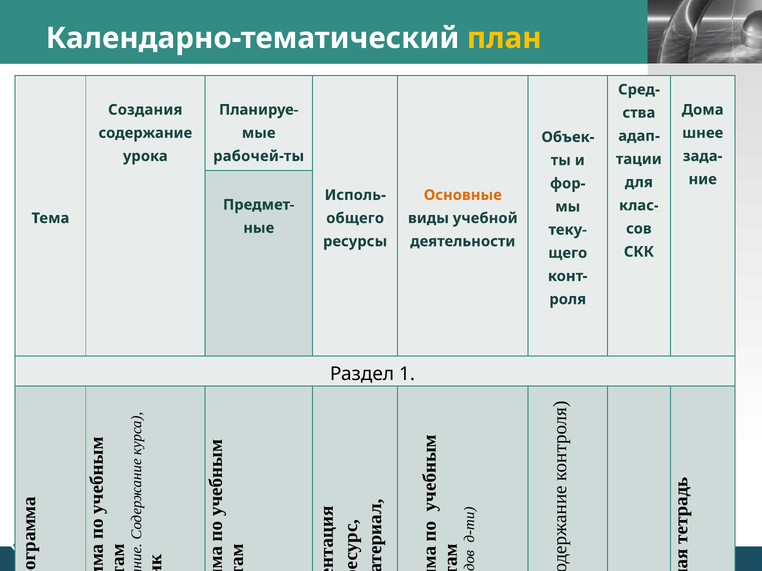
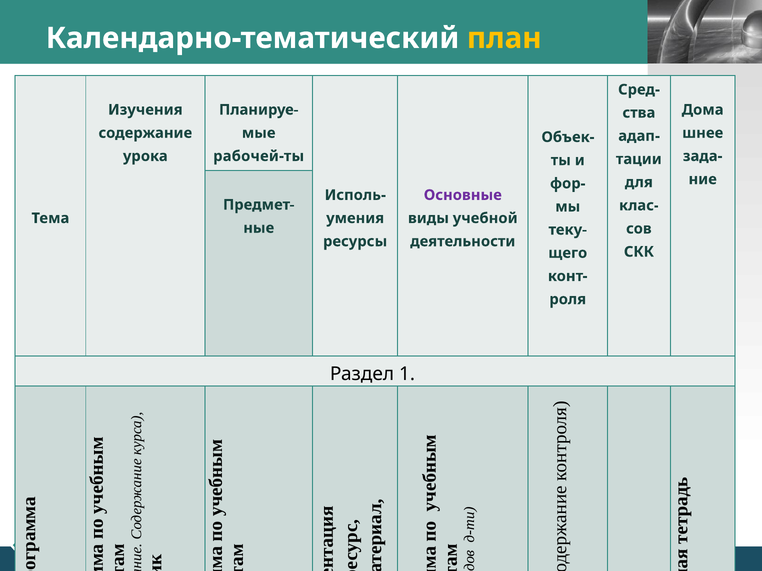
Создания: Создания -> Изучения (145, 110)
Основные colour: orange -> purple (463, 195)
общего: общего -> умения (355, 218)
